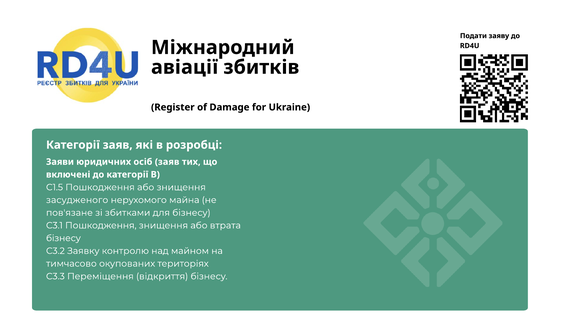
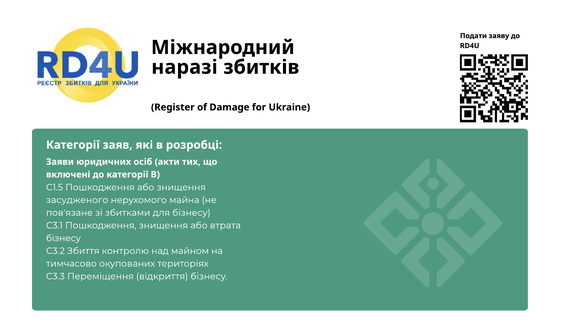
авіації: авіації -> наразі (185, 67)
осіб заяв: заяв -> акти (167, 162)
Заявку: Заявку -> Збиття (83, 251)
